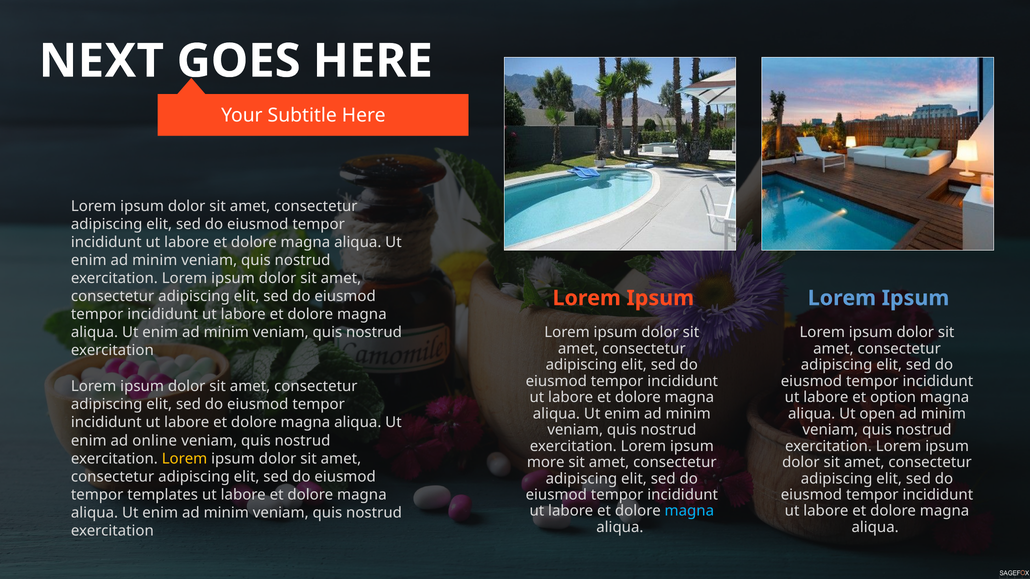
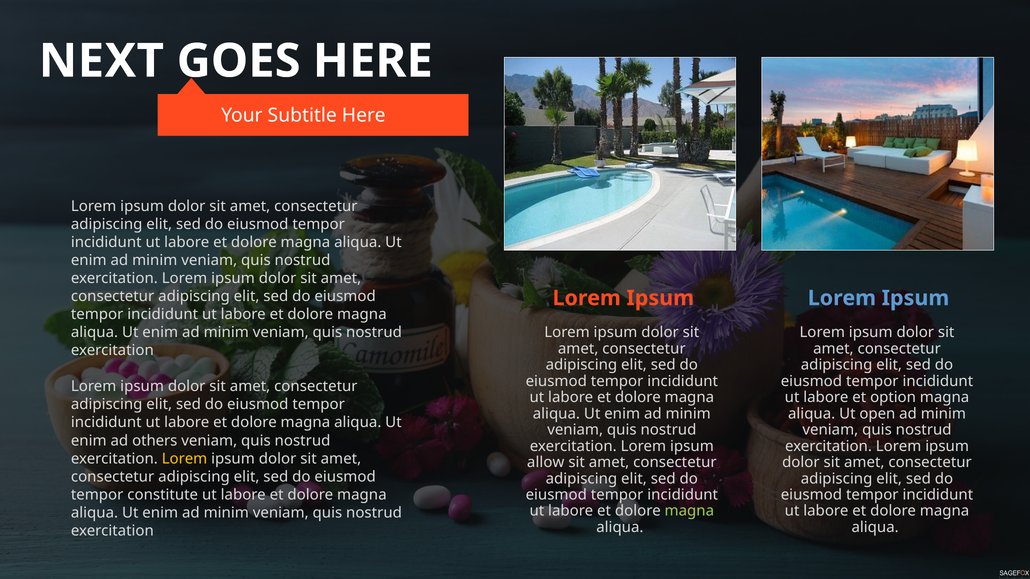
online: online -> others (155, 441)
more: more -> allow (546, 463)
templates: templates -> constitute (163, 495)
magna colour: light blue -> light green (689, 511)
